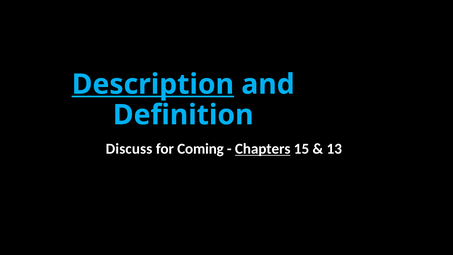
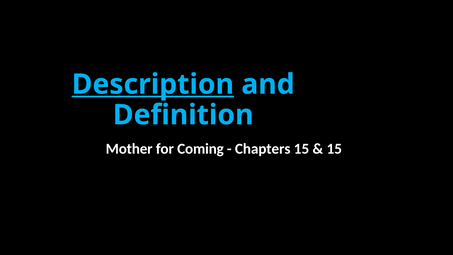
Discuss: Discuss -> Mother (129, 149)
Chapters underline: present -> none (263, 149)
13: 13 -> 15 (334, 149)
